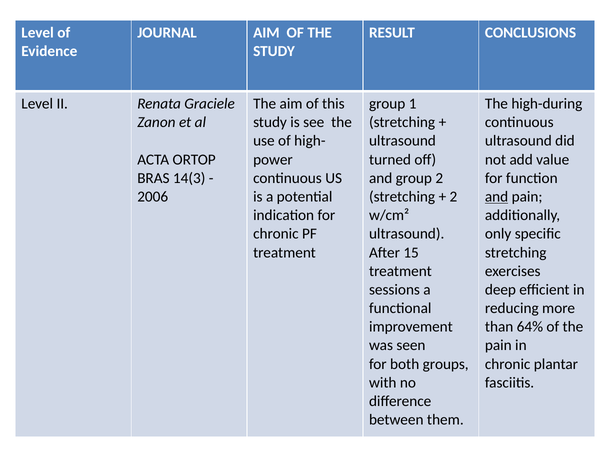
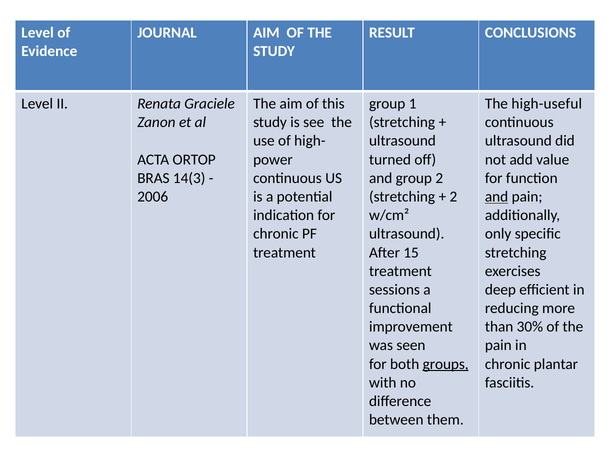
high-during: high-during -> high-useful (547, 104)
64%: 64% -> 30% (530, 327)
groups underline: none -> present (446, 364)
